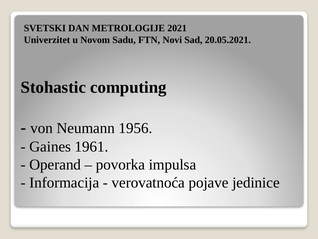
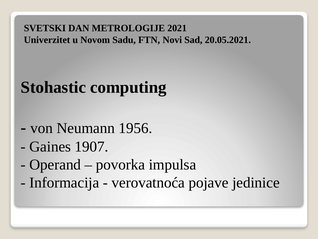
1961: 1961 -> 1907 (92, 146)
